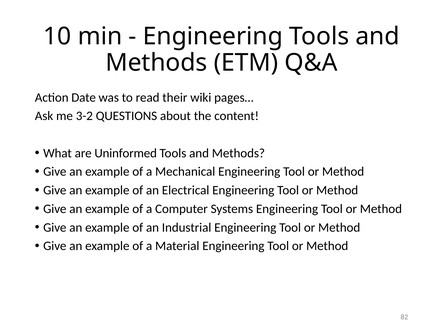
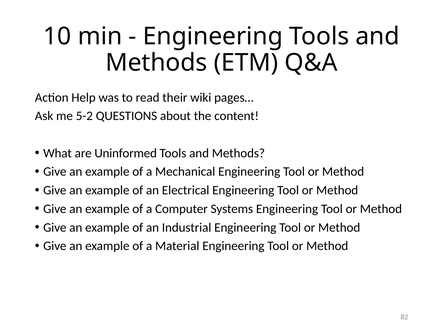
Date: Date -> Help (84, 98)
3-2: 3-2 -> 5-2 (84, 116)
